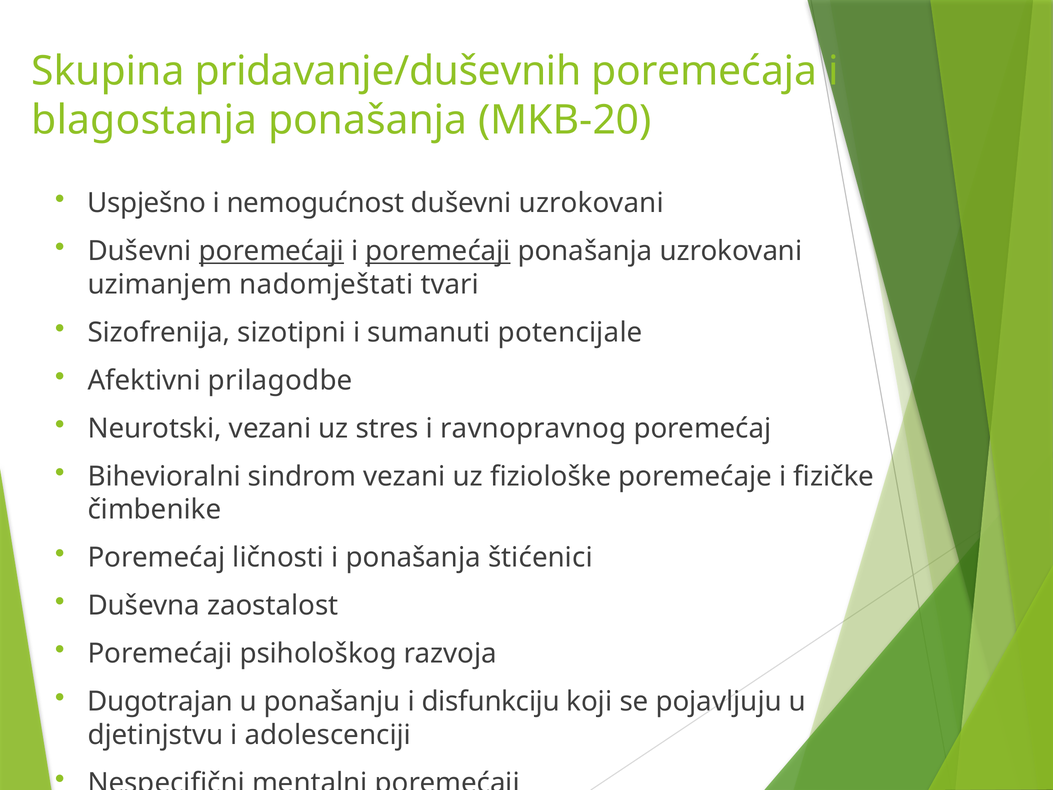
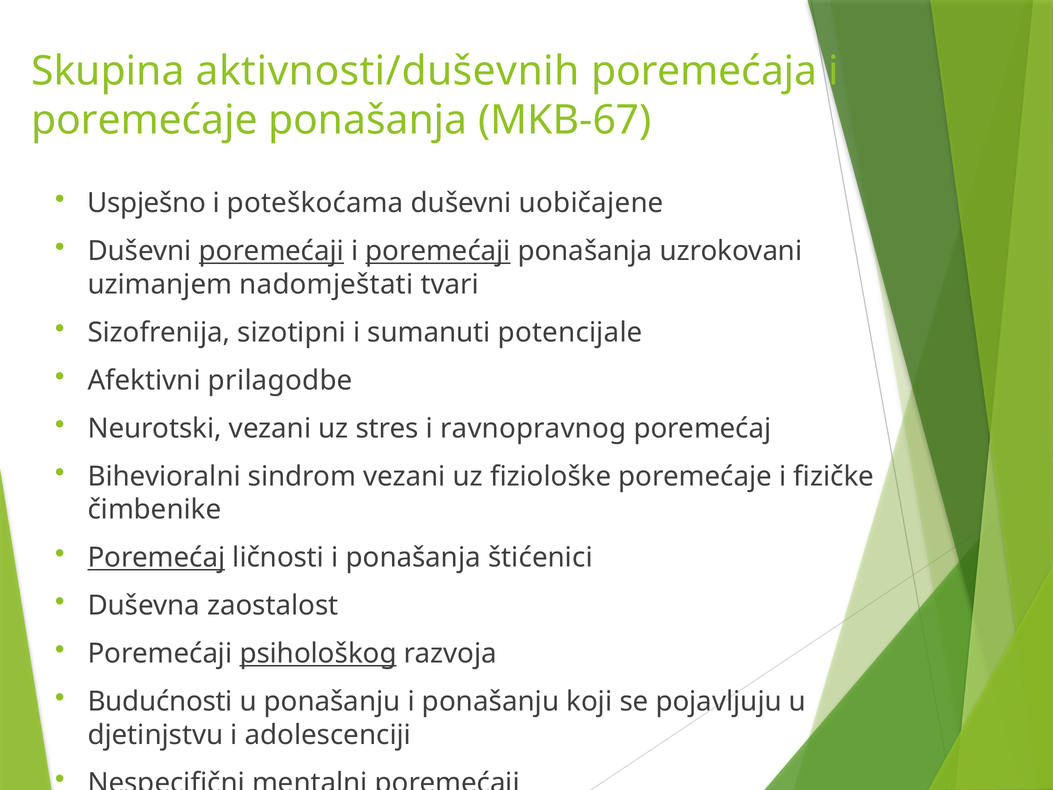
pridavanje/duševnih: pridavanje/duševnih -> aktivnosti/duševnih (388, 71)
blagostanja: blagostanja -> poremećaje (144, 120)
MKB-20: MKB-20 -> MKB-67 (565, 120)
nemogućnost: nemogućnost -> poteškoćama (315, 203)
duševni uzrokovani: uzrokovani -> uobičajene (591, 203)
Poremećaj underline: none -> present (156, 558)
psihološkog underline: none -> present (318, 654)
Dugotrajan: Dugotrajan -> Budućnosti (160, 701)
i disfunkciju: disfunkciju -> ponašanju (491, 701)
